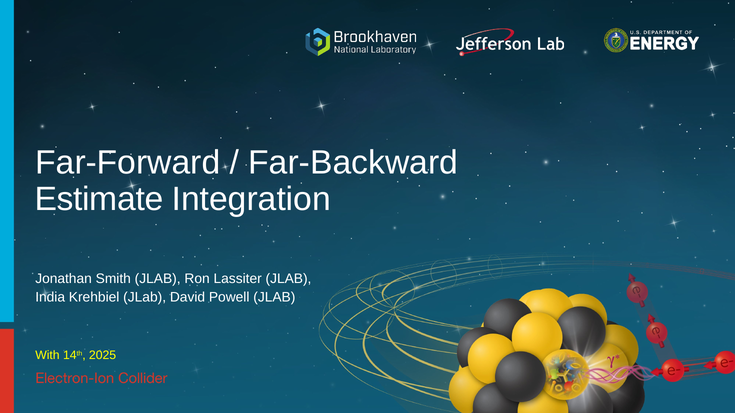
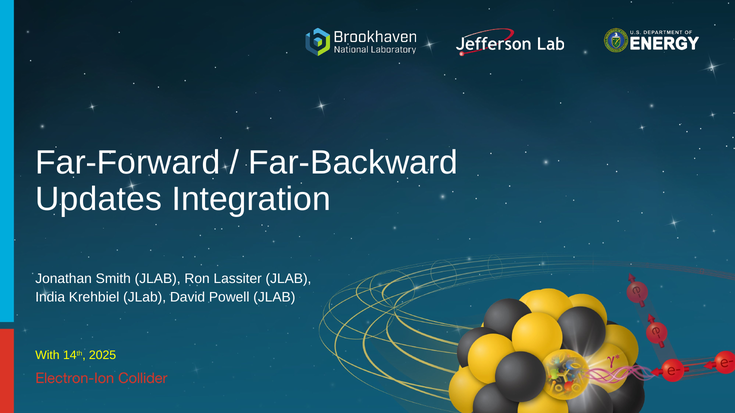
Estimate: Estimate -> Updates (99, 199)
